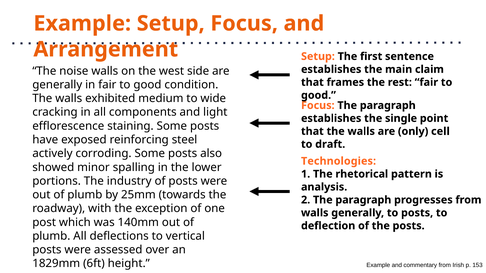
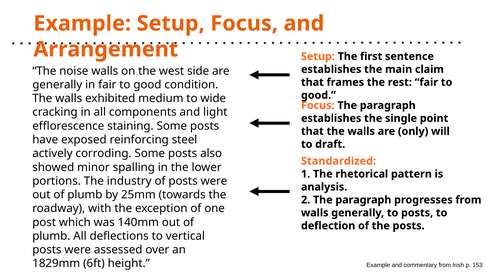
cell: cell -> will (440, 131)
Technologies: Technologies -> Standardized (339, 161)
